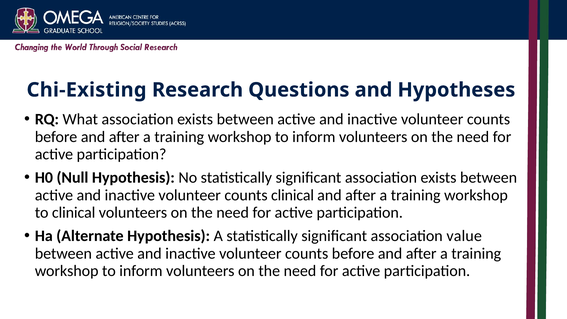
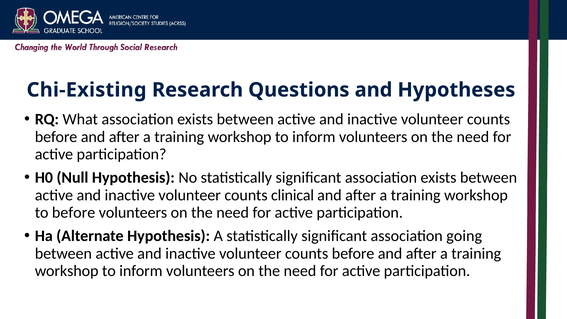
to clinical: clinical -> before (74, 213)
value: value -> going (464, 236)
